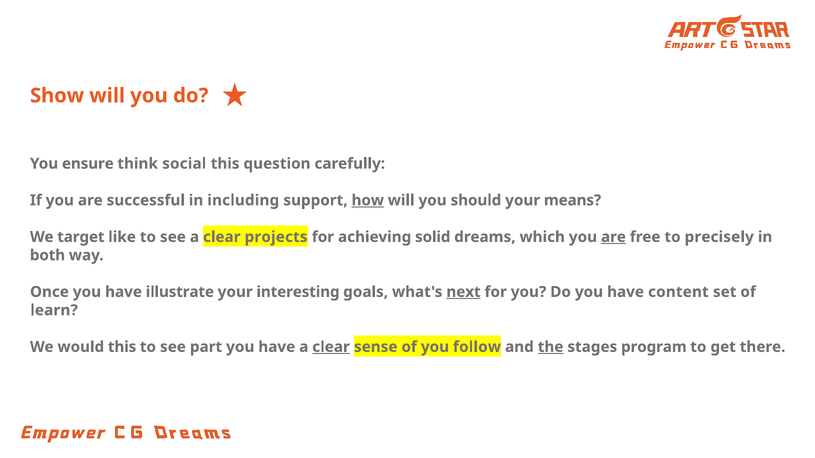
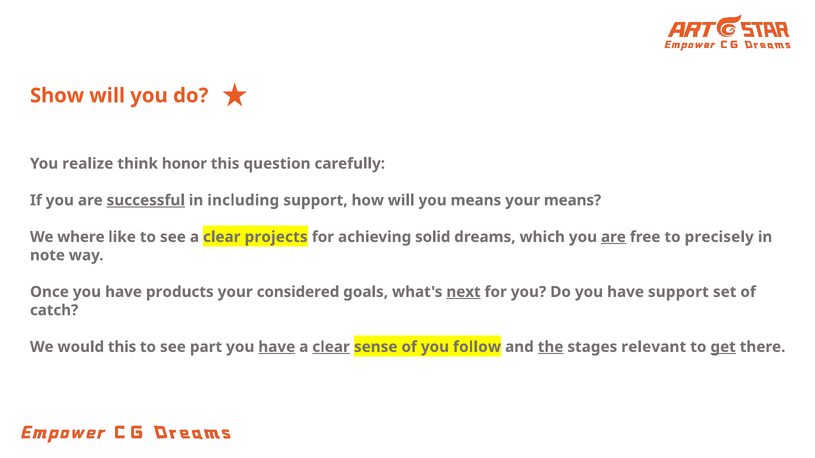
ensure: ensure -> realize (88, 164)
social: social -> honor (184, 164)
successful underline: none -> present (146, 200)
how underline: present -> none (368, 200)
you should: should -> means (476, 200)
target: target -> where (81, 237)
both: both -> note (47, 256)
illustrate: illustrate -> products (180, 292)
interesting: interesting -> considered (298, 292)
have content: content -> support (678, 292)
learn: learn -> catch (54, 311)
have underline: none -> present (277, 347)
program: program -> relevant (654, 347)
get underline: none -> present (723, 347)
